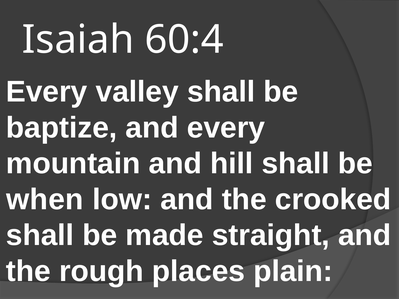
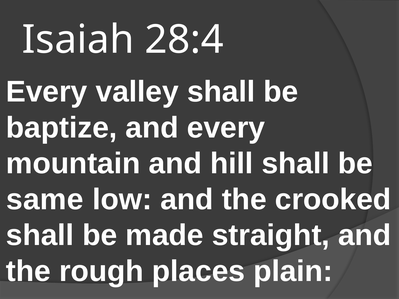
60:4: 60:4 -> 28:4 (184, 40)
when: when -> same (45, 200)
